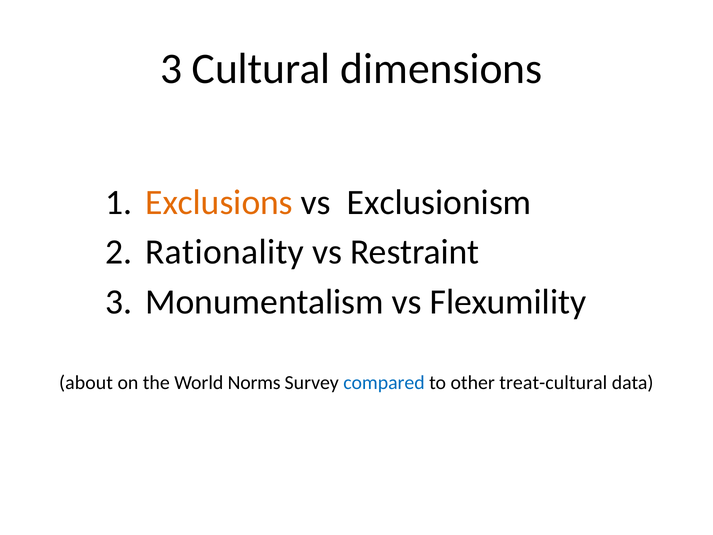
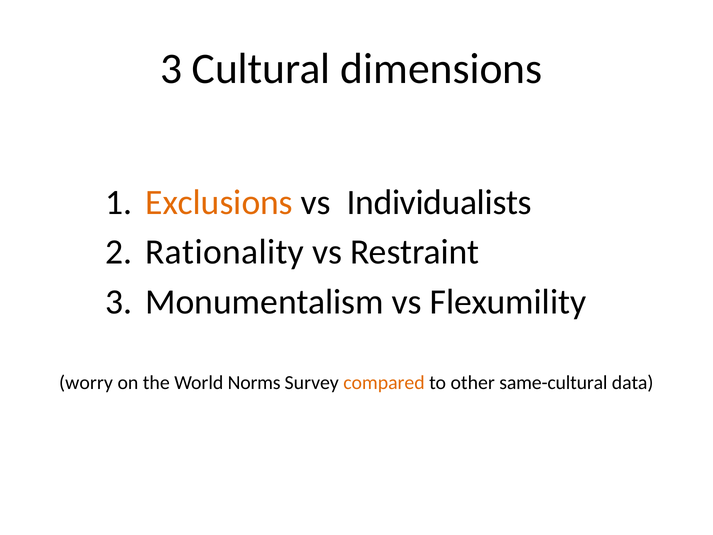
Exclusionism: Exclusionism -> Individualists (439, 202)
about: about -> worry (86, 382)
compared colour: blue -> orange (384, 382)
treat-cultural: treat-cultural -> same-cultural (553, 382)
